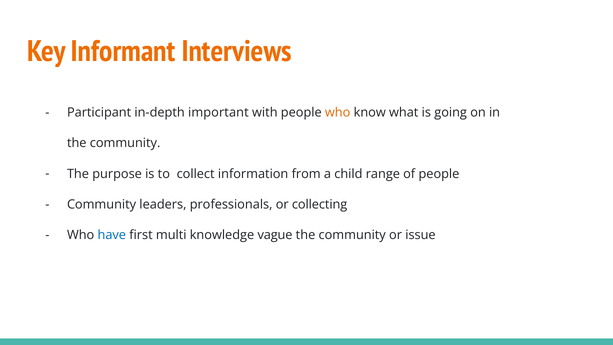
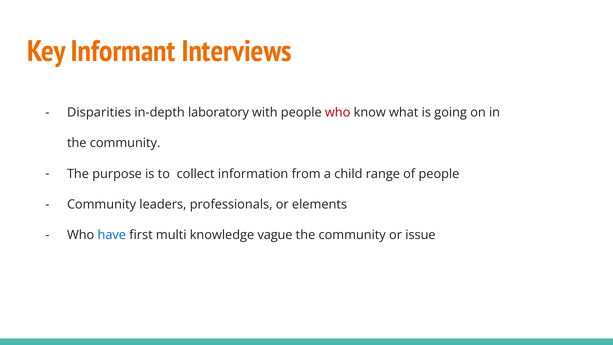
Participant: Participant -> Disparities (99, 113)
important: important -> laboratory (218, 113)
who colour: orange -> red (338, 113)
collecting: collecting -> elements (320, 204)
